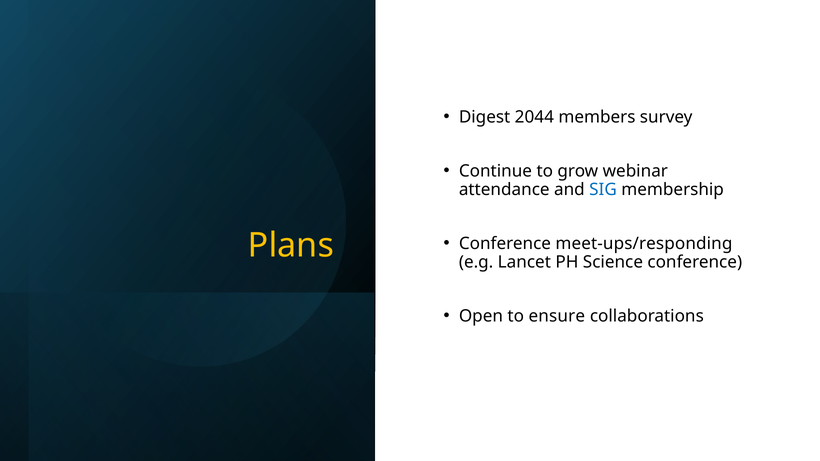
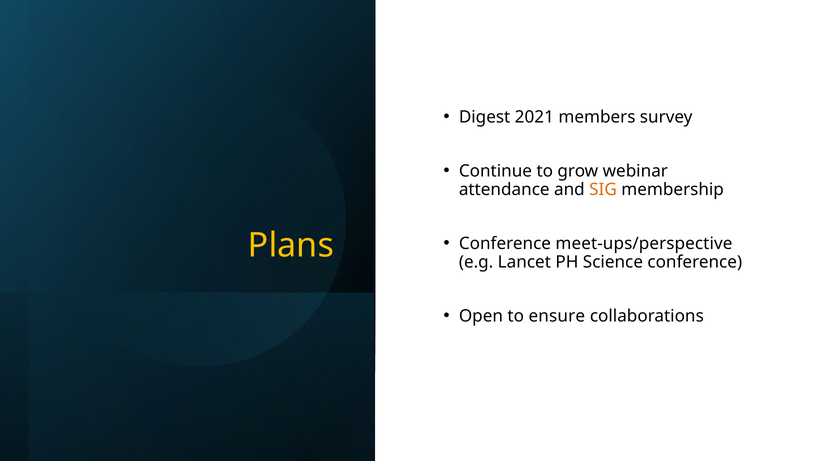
2044: 2044 -> 2021 (534, 117)
SIG colour: blue -> orange (603, 190)
meet-ups/responding: meet-ups/responding -> meet-ups/perspective (644, 244)
